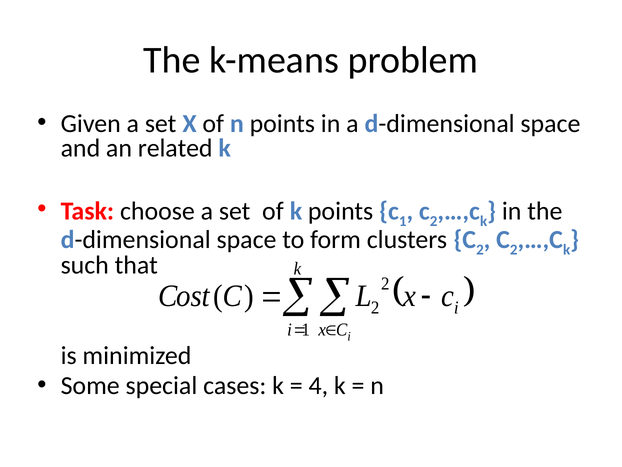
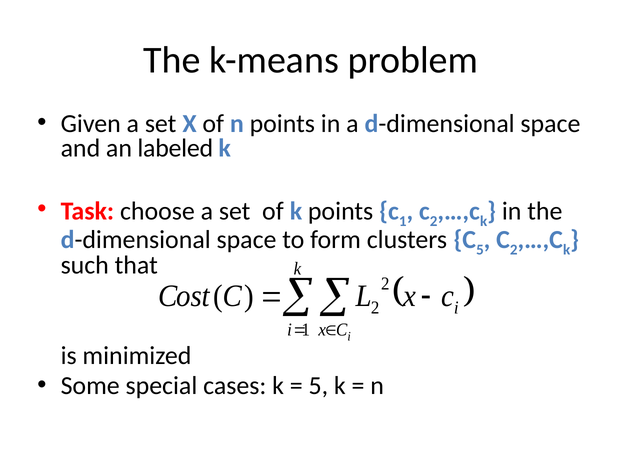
related: related -> labeled (175, 148)
2: 2 -> 5 (480, 249)
4: 4 -> 5 (318, 385)
